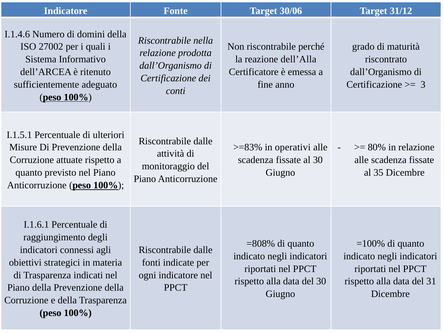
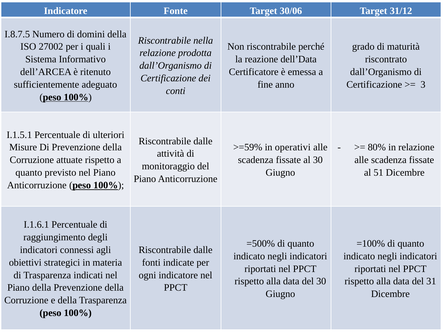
I.1.4.6: I.1.4.6 -> I.8.7.5 (17, 34)
dell’Alla: dell’Alla -> dell’Data (299, 59)
>=83%: >=83% -> >=59% (248, 147)
35: 35 -> 51 (378, 173)
=808%: =808% -> =500% (261, 244)
